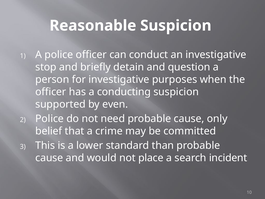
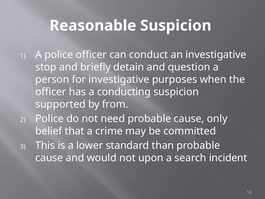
even: even -> from (115, 104)
place: place -> upon (151, 158)
